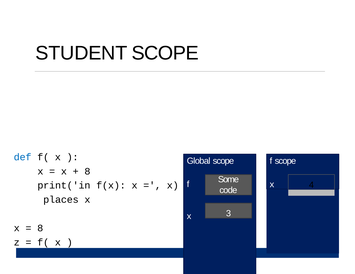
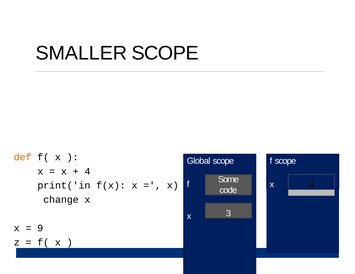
STUDENT: STUDENT -> SMALLER (81, 53)
def colour: blue -> orange (23, 157)
8: 8 -> 4 (87, 171)
places: places -> change (61, 200)
8: 8 -> 9 (40, 228)
